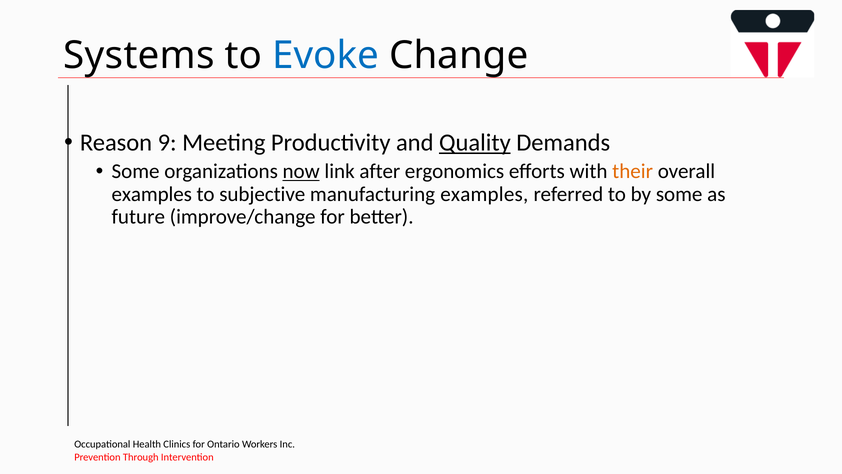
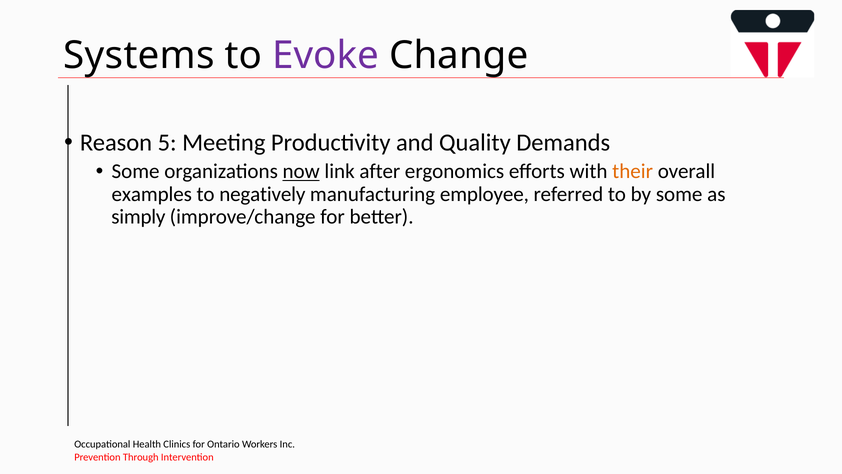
Evoke colour: blue -> purple (326, 56)
9: 9 -> 5 (167, 142)
Quality underline: present -> none (475, 142)
subjective: subjective -> negatively (262, 194)
manufacturing examples: examples -> employee (484, 194)
future: future -> simply (138, 217)
